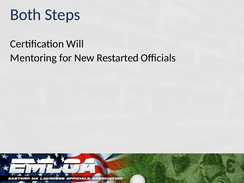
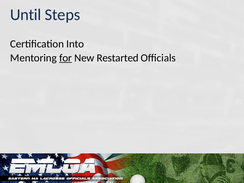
Both: Both -> Until (26, 15)
Will: Will -> Into (75, 44)
for underline: none -> present (66, 58)
